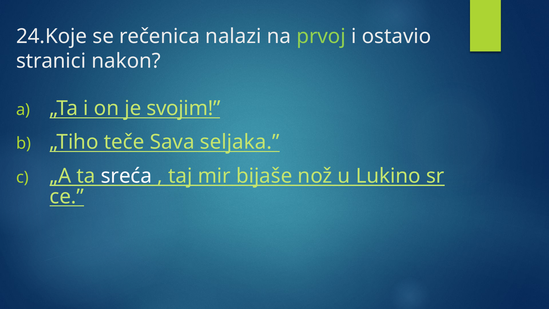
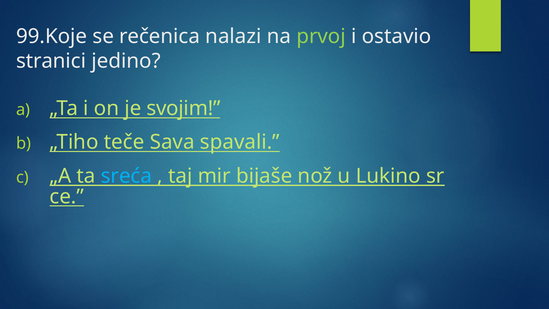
24.Koje: 24.Koje -> 99.Koje (52, 36)
nakon: nakon -> jedino (126, 61)
seljaka: seljaka -> spavali (240, 142)
sreća colour: white -> light blue (126, 176)
